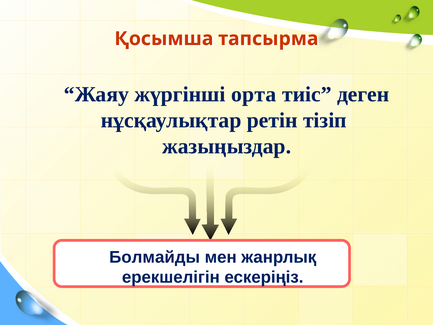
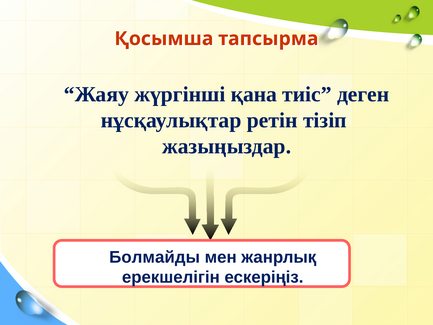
орта: орта -> қана (254, 94)
